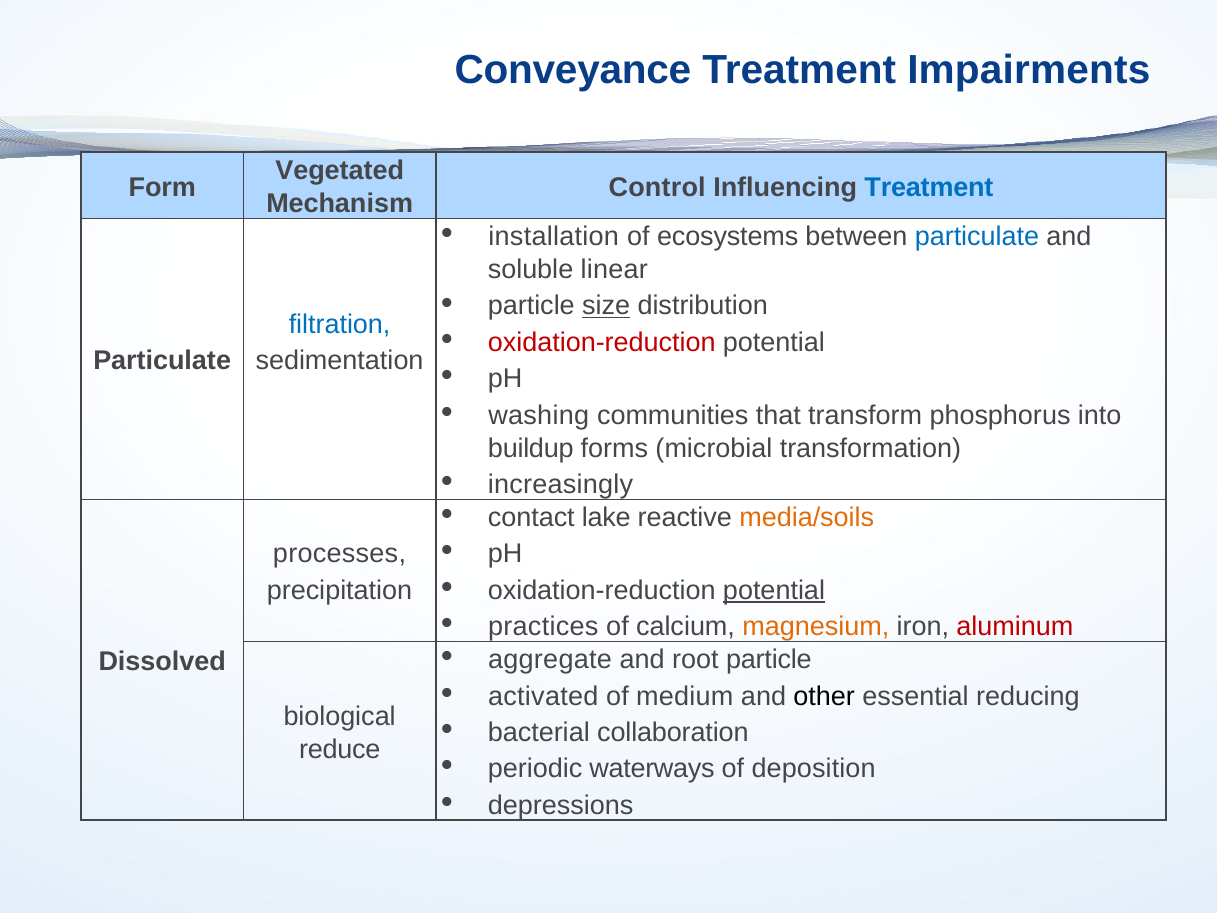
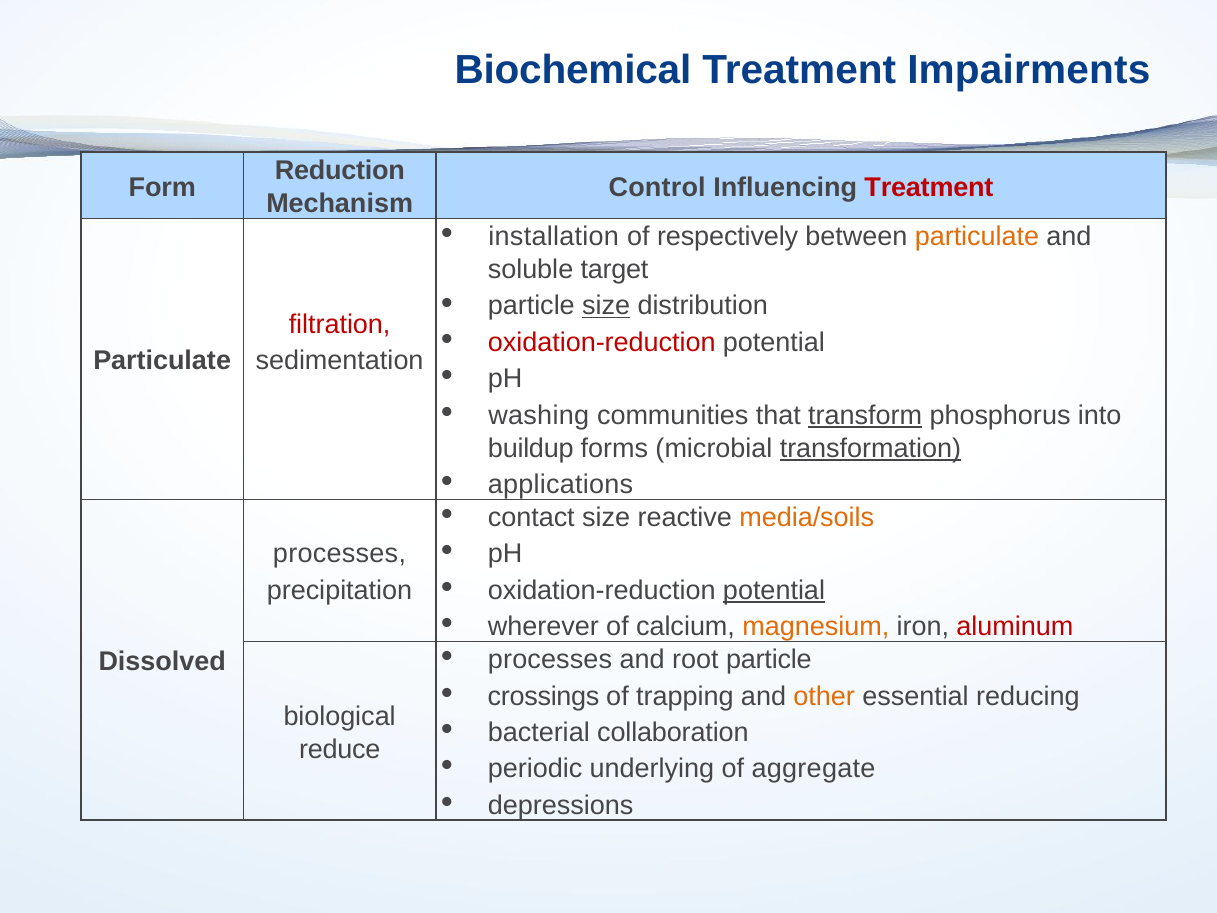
Conveyance: Conveyance -> Biochemical (573, 70)
Vegetated: Vegetated -> Reduction (340, 171)
Treatment colour: blue -> red (929, 187)
ecosystems: ecosystems -> respectively (728, 237)
particulate colour: blue -> orange (977, 237)
linear: linear -> target (615, 270)
filtration colour: blue -> red (340, 324)
transform underline: none -> present (865, 415)
transformation underline: none -> present (870, 448)
increasingly: increasingly -> applications (561, 484)
contact lake: lake -> size (606, 518)
practices: practices -> wherever (543, 627)
aggregate: aggregate -> processes (550, 660)
activated: activated -> crossings (544, 696)
medium: medium -> trapping (685, 696)
other colour: black -> orange (824, 696)
waterways: waterways -> underlying (652, 769)
deposition: deposition -> aggregate (813, 769)
